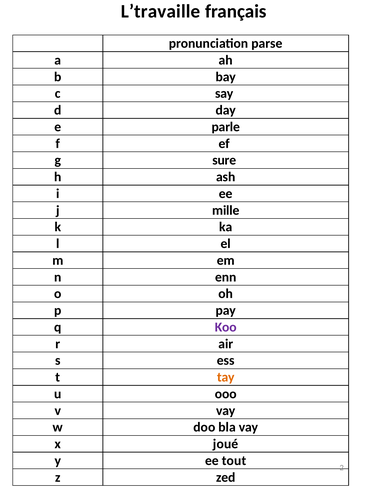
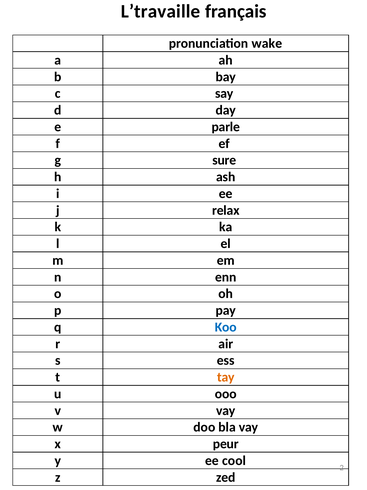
parse: parse -> wake (267, 43)
mille: mille -> relax (226, 210)
Koo colour: purple -> blue (226, 327)
joué: joué -> peur (226, 443)
tout: tout -> cool (234, 460)
